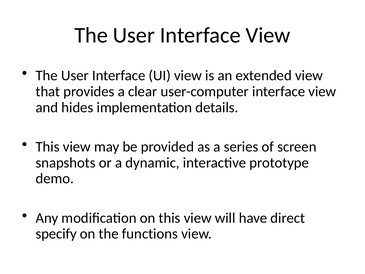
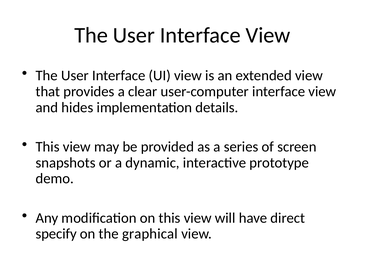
functions: functions -> graphical (150, 234)
